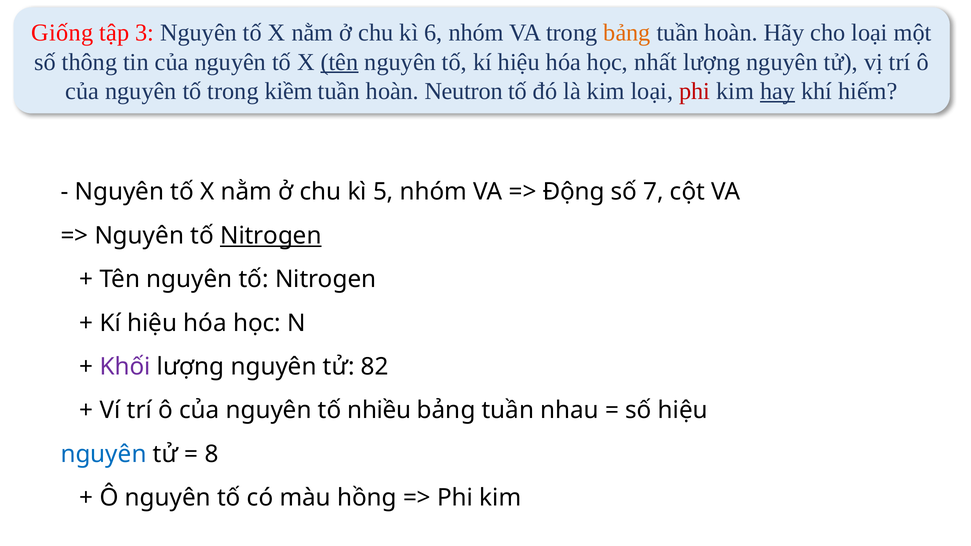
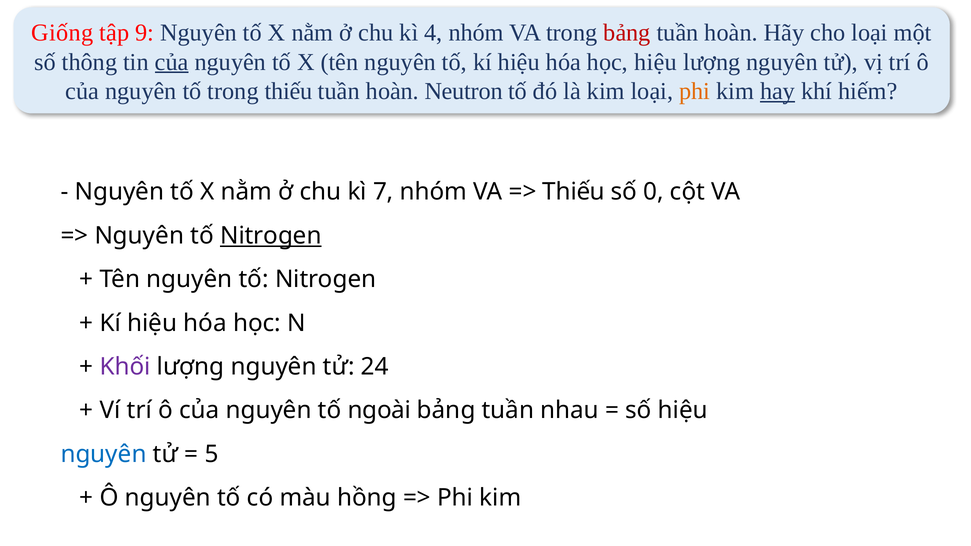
3: 3 -> 9 (145, 33)
6: 6 -> 4 (433, 33)
bảng colour: orange -> red (627, 33)
của underline: none -> present (172, 62)
tên underline: present -> none (340, 62)
học nhất: nhất -> hiệu (656, 62)
trong kiềm: kiềm -> thiếu (289, 91)
phi colour: red -> orange (695, 91)
5: 5 -> 7 (383, 192)
Động: Động -> Thiếu (574, 192)
7: 7 -> 0 (653, 192)
82: 82 -> 24 (375, 367)
nhiều: nhiều -> ngoài (379, 410)
8: 8 -> 5 (211, 454)
